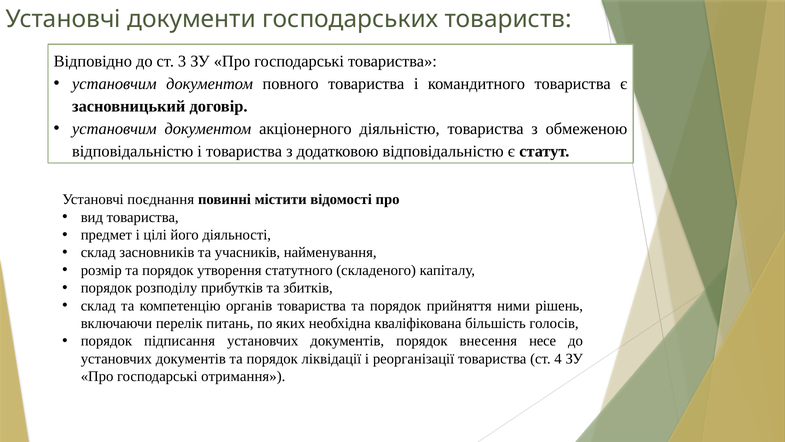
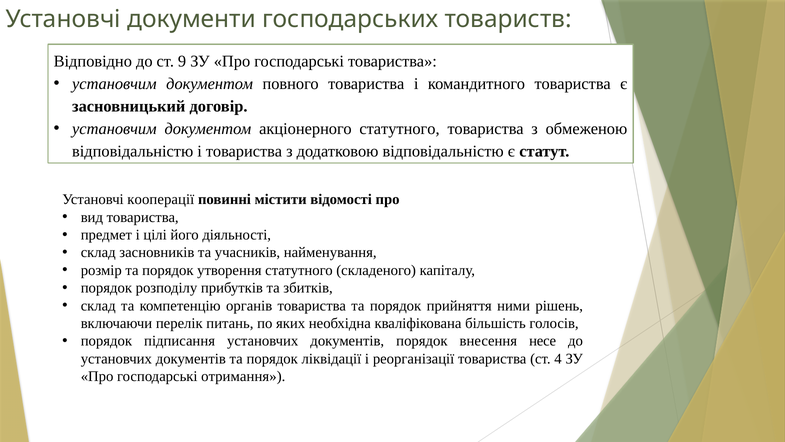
3: 3 -> 9 (182, 61)
акціонерного діяльністю: діяльністю -> статутного (400, 129)
поєднання: поєднання -> кооперації (161, 199)
